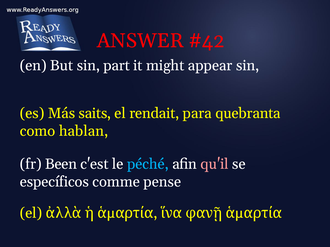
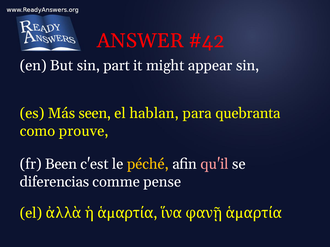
saits: saits -> seen (95, 114)
rendait: rendait -> hablan (154, 114)
hablan: hablan -> prouve (84, 131)
péché colour: light blue -> yellow (148, 164)
específicos: específicos -> diferencias (54, 182)
